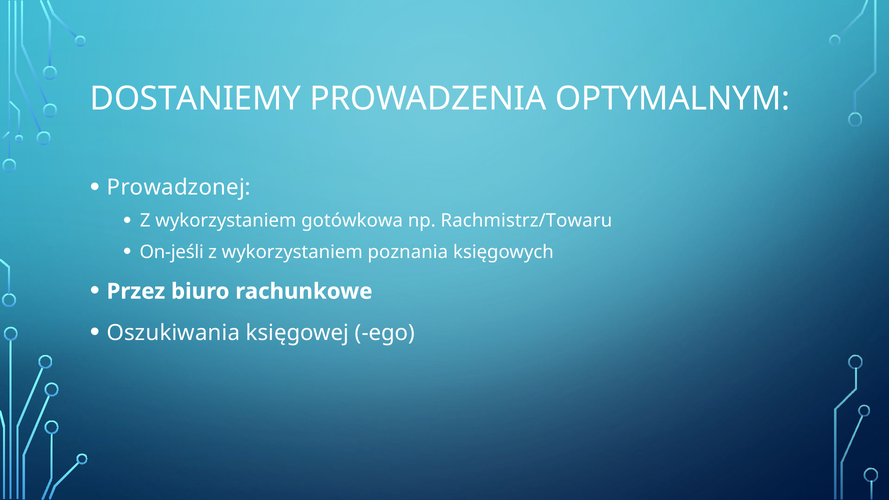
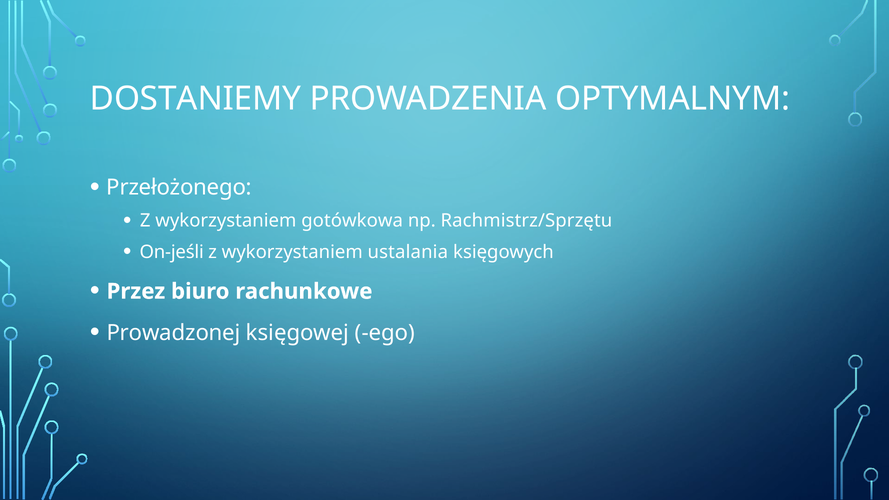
Prowadzonej: Prowadzonej -> Przełożonego (179, 188)
Rachmistrz/Towaru: Rachmistrz/Towaru -> Rachmistrz/Sprzętu (526, 221)
poznania: poznania -> ustalania (408, 252)
Oszukiwania: Oszukiwania -> Prowadzonej (174, 333)
